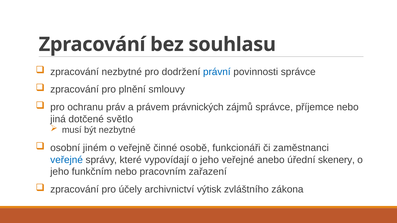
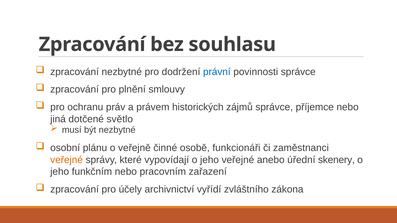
právnických: právnických -> historických (198, 107)
jiném: jiném -> plánu (95, 148)
veřejné colour: blue -> orange (67, 160)
výtisk: výtisk -> vyřídí (209, 190)
